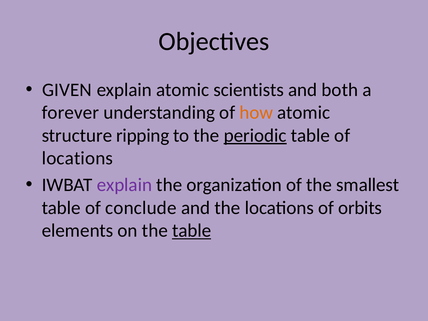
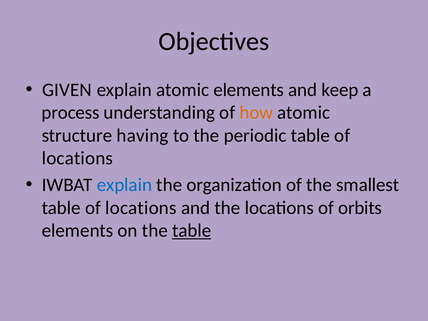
atomic scientists: scientists -> elements (249, 90)
both: both -> keep (340, 90)
forever: forever -> process (71, 113)
ripping: ripping -> having (143, 135)
periodic underline: present -> none (255, 135)
explain colour: purple -> blue (124, 185)
conclude: conclude -> locations (141, 208)
